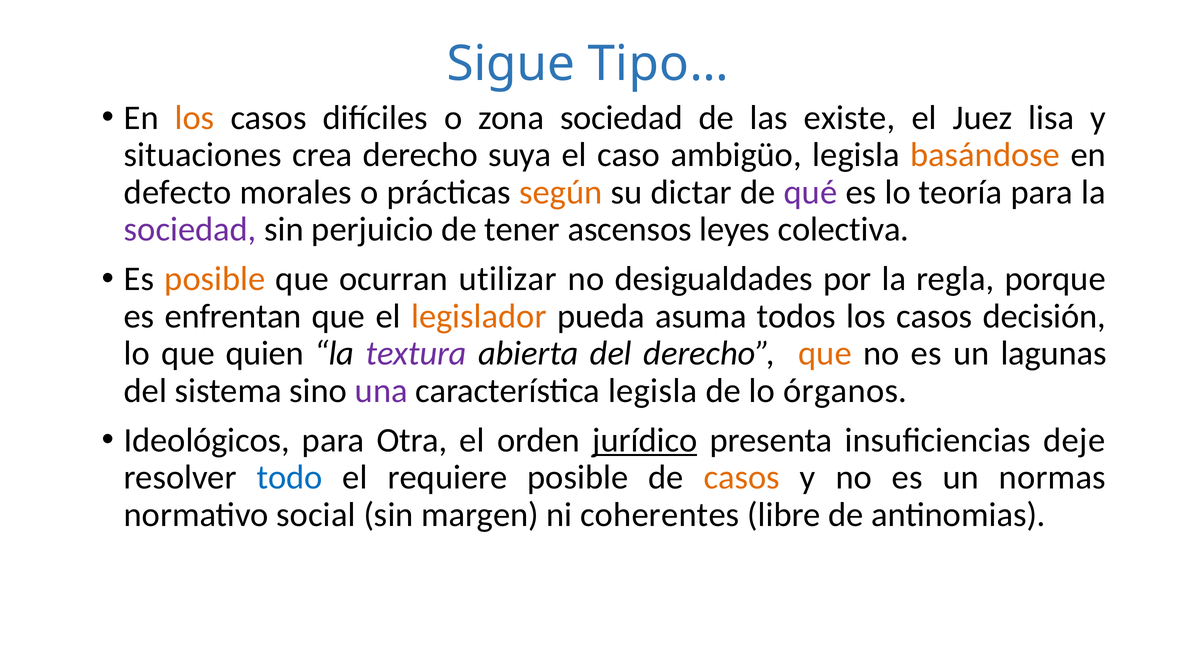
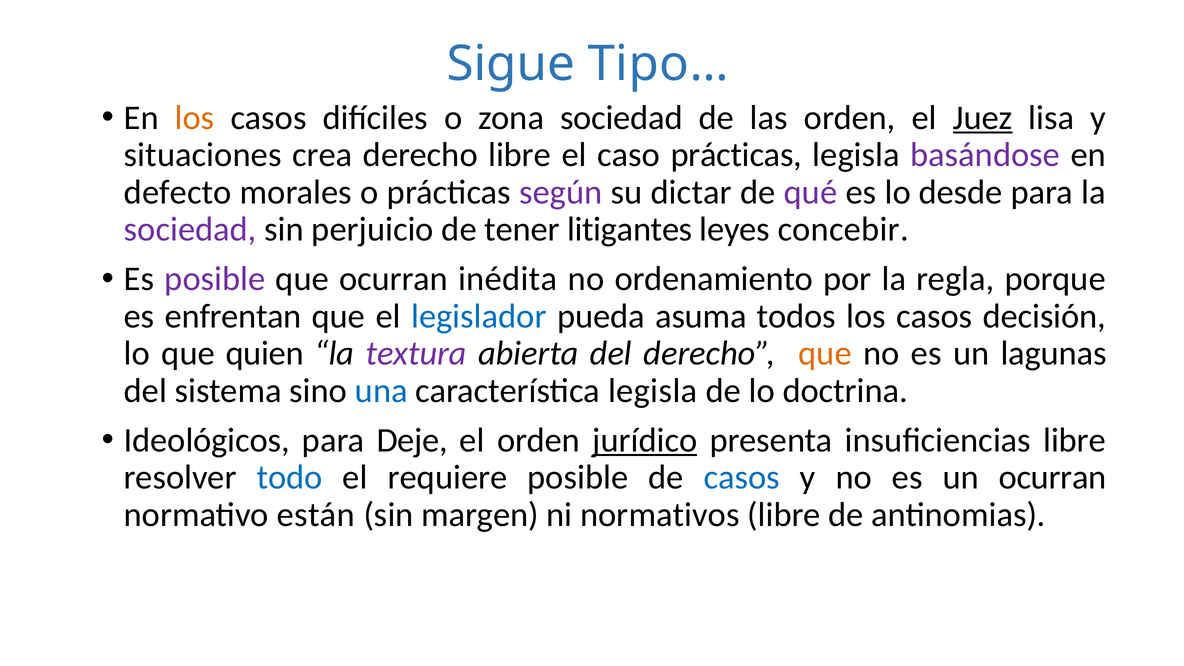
las existe: existe -> orden (850, 118)
Juez underline: none -> present (983, 118)
derecho suya: suya -> libre (520, 155)
caso ambigüo: ambigüo -> prácticas (736, 155)
basándose colour: orange -> purple (985, 155)
según colour: orange -> purple (561, 192)
teoría: teoría -> desde (961, 192)
ascensos: ascensos -> litigantes (630, 229)
colectiva: colectiva -> concebir (843, 229)
posible colour: orange -> purple (215, 279)
utilizar: utilizar -> inédita (508, 279)
desigualdades: desigualdades -> ordenamiento (714, 279)
legislador colour: orange -> blue (479, 316)
una colour: purple -> blue (381, 391)
órganos: órganos -> doctrina (845, 391)
Otra: Otra -> Deje (412, 440)
insuficiencias deje: deje -> libre (1075, 440)
casos colour: orange -> blue (742, 478)
un normas: normas -> ocurran (1053, 478)
social: social -> están (316, 515)
coherentes: coherentes -> normativos (660, 515)
